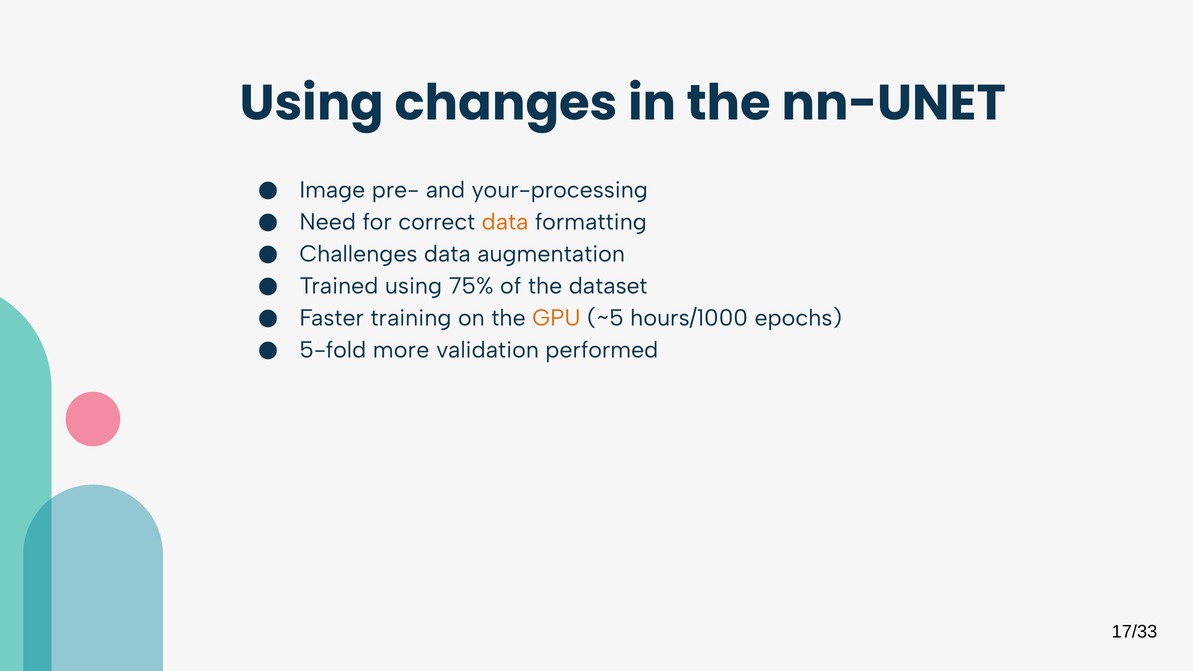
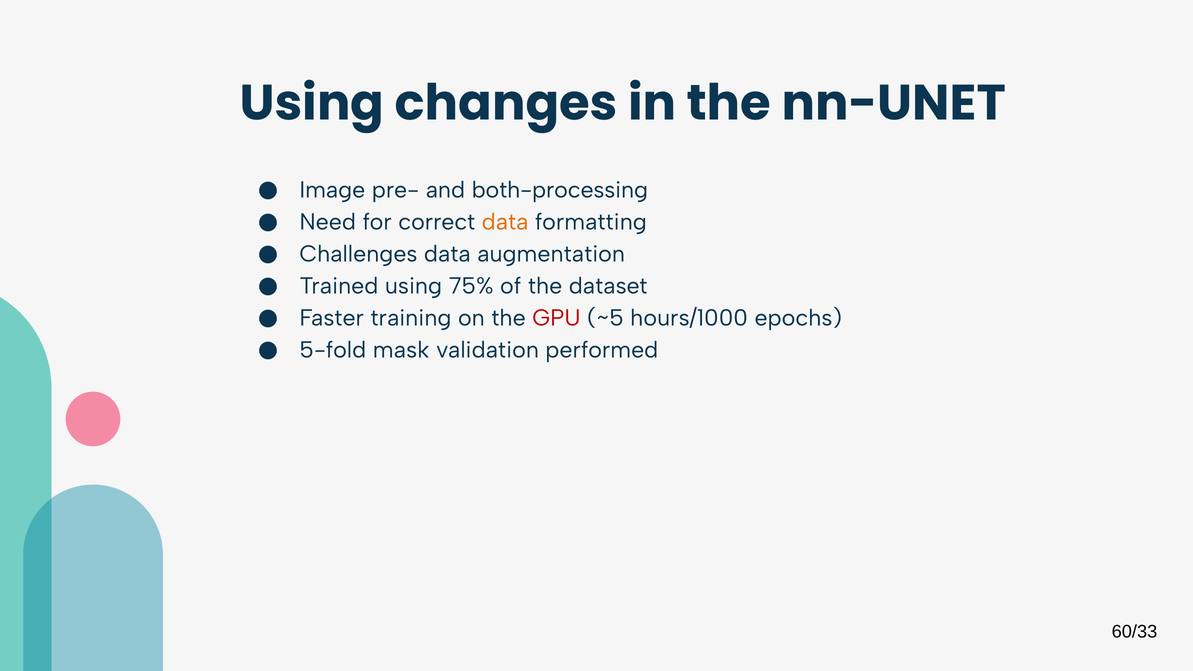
your-processing: your-processing -> both-processing (560, 190)
GPU colour: orange -> red (556, 318)
more: more -> mask (401, 350)
17/33: 17/33 -> 60/33 (1134, 632)
